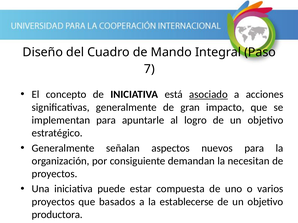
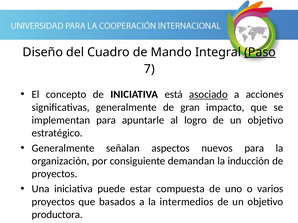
Paso underline: none -> present (260, 52)
necesitan: necesitan -> inducción (249, 161)
establecerse: establecerse -> intermedios (187, 202)
